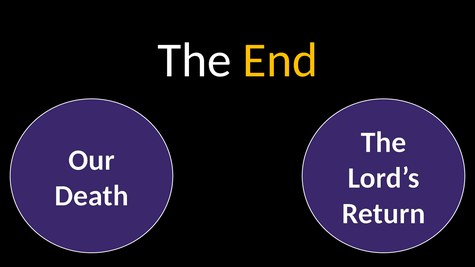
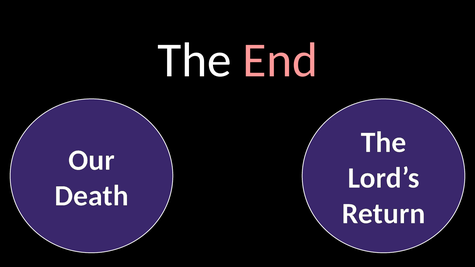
End colour: yellow -> pink (280, 60)
